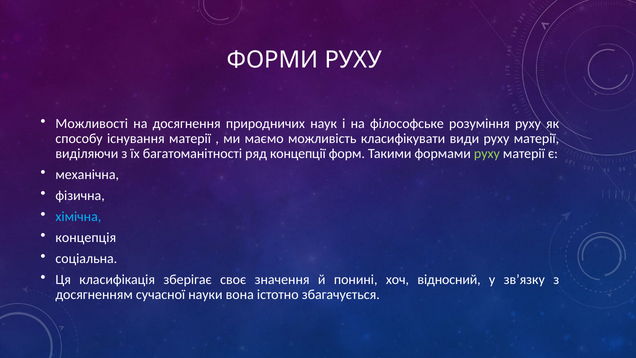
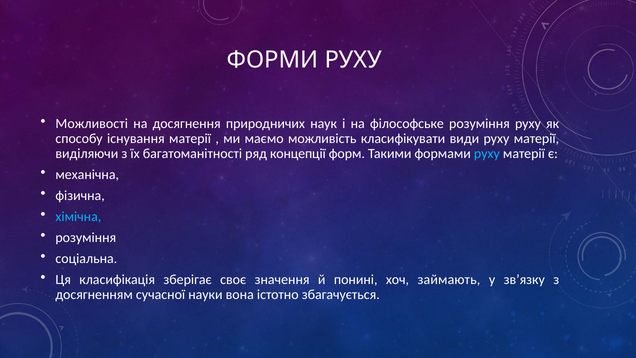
руху colour: light green -> light blue (487, 153)
концепція: концепція -> розуміння (86, 237)
відносний: відносний -> займають (449, 279)
